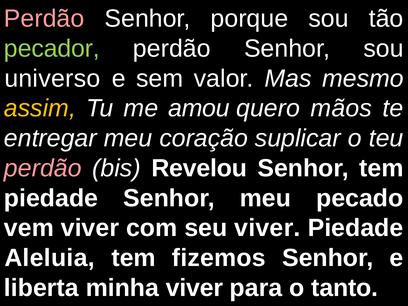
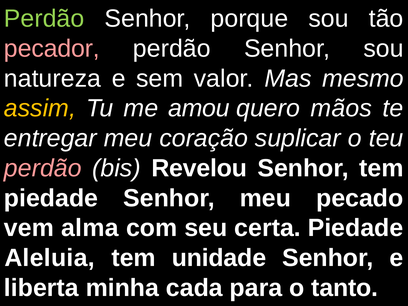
Perdão colour: pink -> light green (44, 19)
pecador colour: light green -> pink (52, 49)
universo: universo -> natureza (53, 79)
vem viver: viver -> alma (90, 228)
seu viver: viver -> certa (268, 228)
fizemos: fizemos -> unidade (219, 258)
minha viver: viver -> cada (194, 288)
